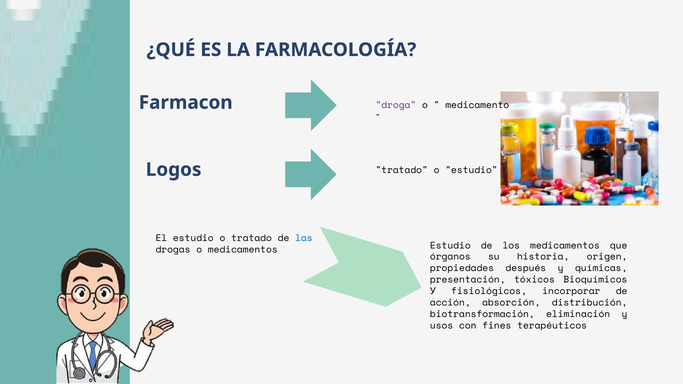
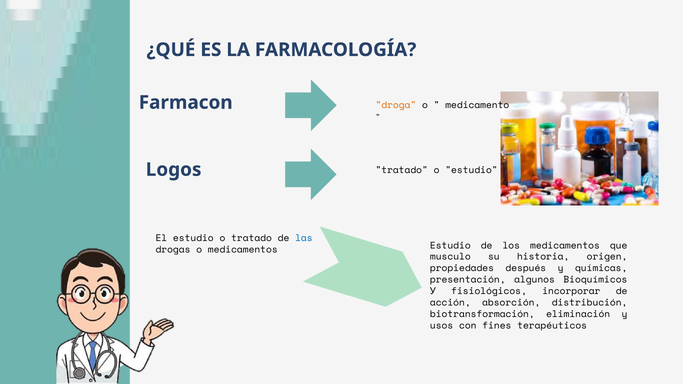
droga colour: purple -> orange (396, 105)
órganos: órganos -> musculo (450, 257)
tóxicos: tóxicos -> algunos (535, 280)
